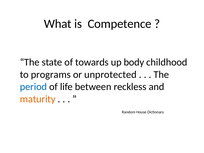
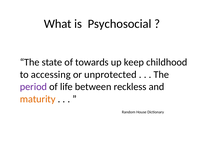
Competence: Competence -> Psychosocial (120, 24)
body: body -> keep (134, 62)
programs: programs -> accessing (51, 74)
period colour: blue -> purple (33, 87)
